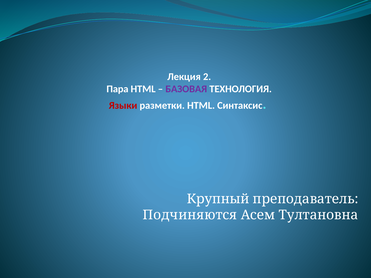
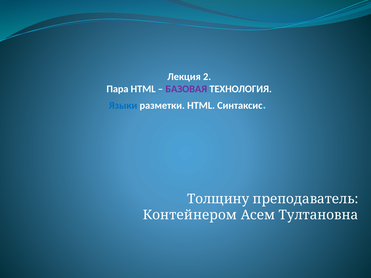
Языки colour: red -> blue (123, 106)
Крупный: Крупный -> Толщину (218, 199)
Подчиняются: Подчиняются -> Контейнером (190, 215)
